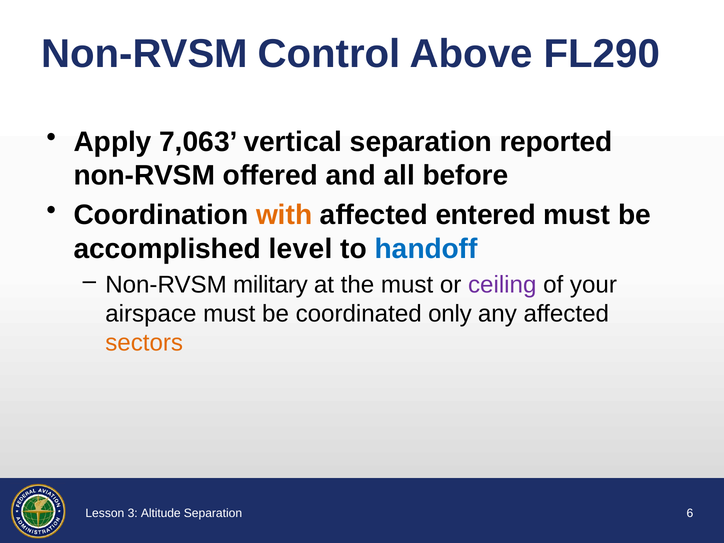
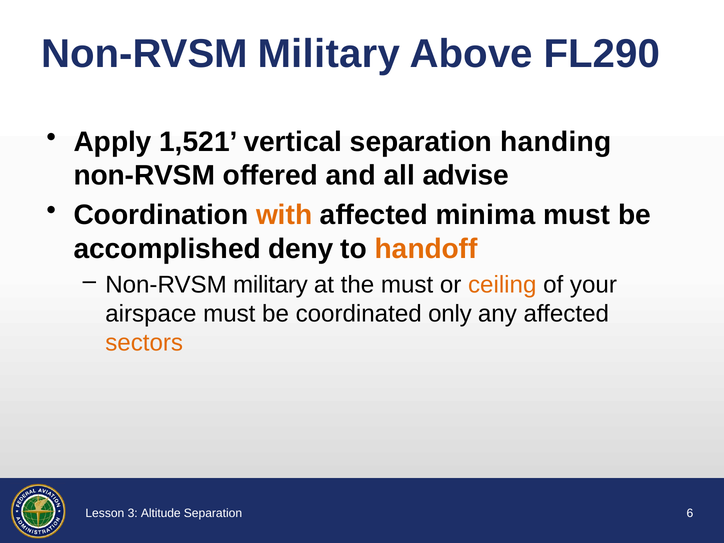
Control: Control -> Military (329, 54)
7,063: 7,063 -> 1,521 (198, 142)
reported: reported -> handing (556, 142)
before: before -> advise (466, 176)
entered: entered -> minima (485, 215)
level: level -> deny (301, 249)
handoff colour: blue -> orange (426, 249)
ceiling colour: purple -> orange (502, 285)
